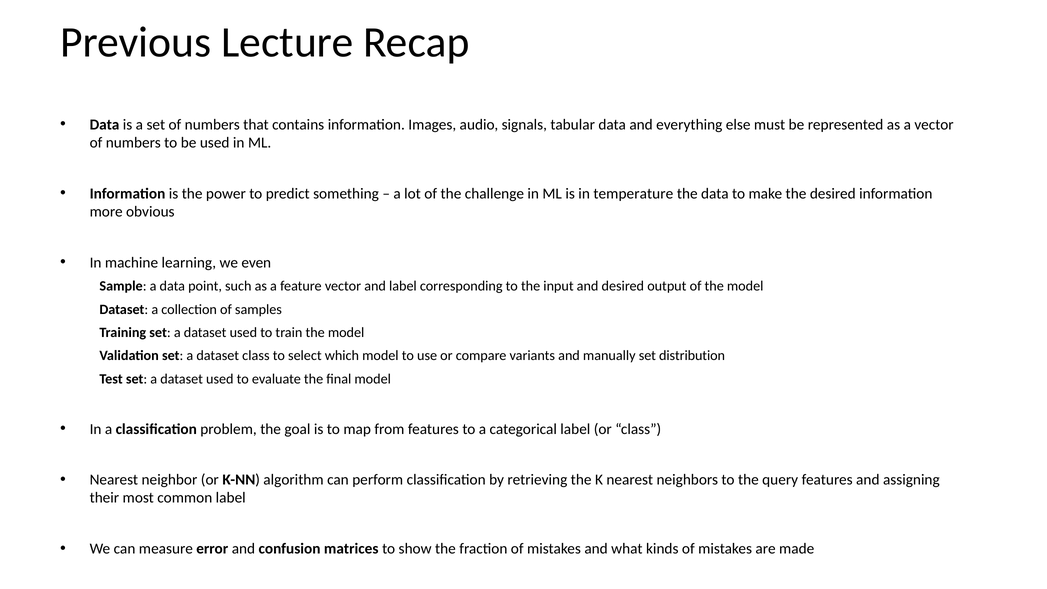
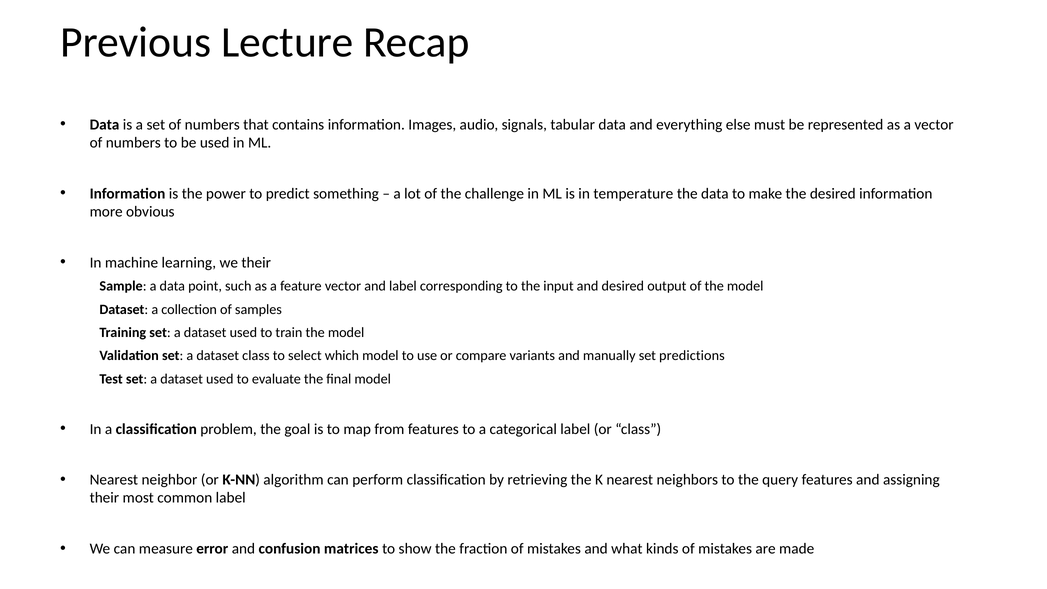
we even: even -> their (256, 262)
distribution: distribution -> predictions (692, 356)
